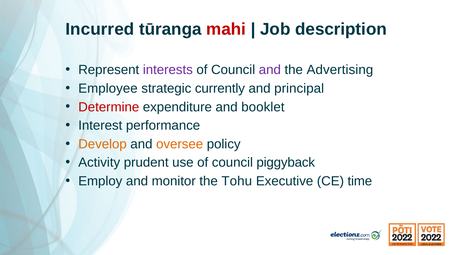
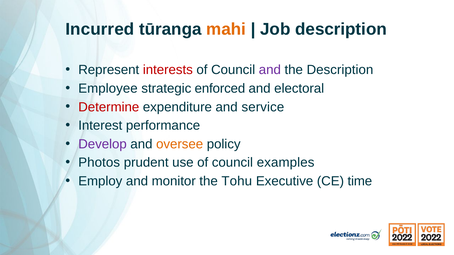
mahi colour: red -> orange (226, 29)
interests colour: purple -> red (168, 70)
the Advertising: Advertising -> Description (340, 70)
currently: currently -> enforced (220, 89)
principal: principal -> electoral (299, 89)
booklet: booklet -> service (263, 107)
Develop colour: orange -> purple (103, 144)
Activity: Activity -> Photos (99, 163)
piggyback: piggyback -> examples (286, 163)
